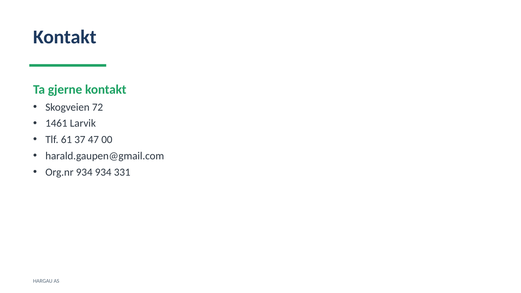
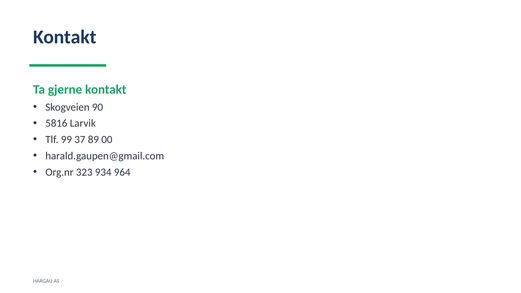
72: 72 -> 90 (98, 107)
1461: 1461 -> 5816 (56, 123)
61: 61 -> 99 (66, 140)
47: 47 -> 89 (93, 140)
Org.nr 934: 934 -> 323 (84, 172)
331: 331 -> 964 (122, 172)
